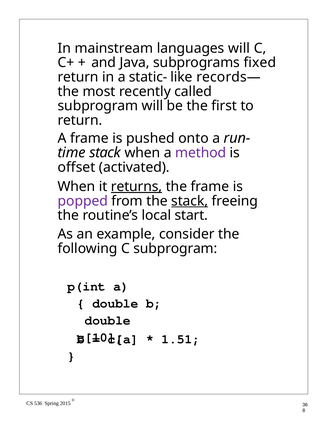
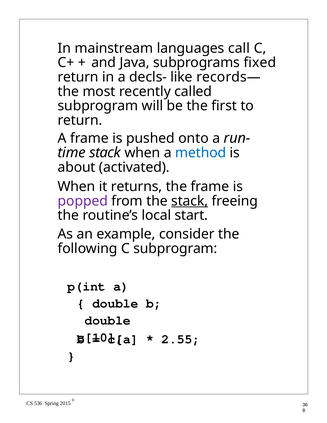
languages will: will -> call (239, 48)
static-: static- -> decls- (148, 77)
method colour: purple -> blue (201, 153)
offset: offset -> about (77, 167)
returns underline: present -> none (137, 187)
1.51: 1.51 -> 2.55 (181, 339)
